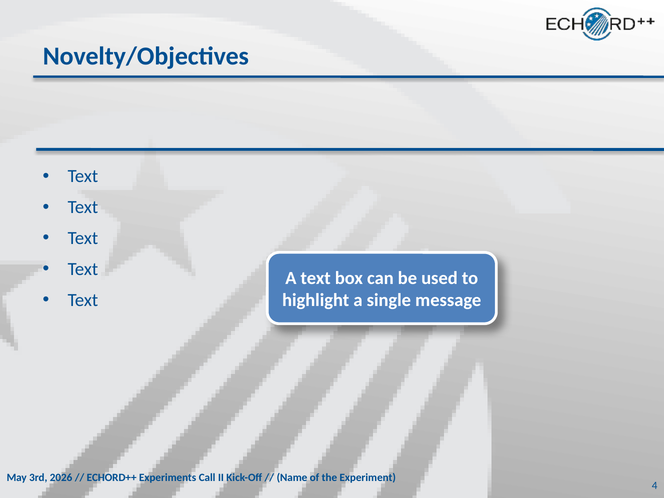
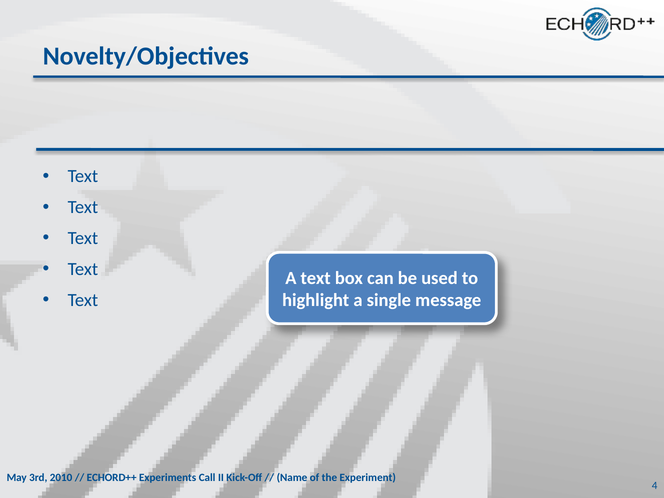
2026: 2026 -> 2010 (61, 478)
